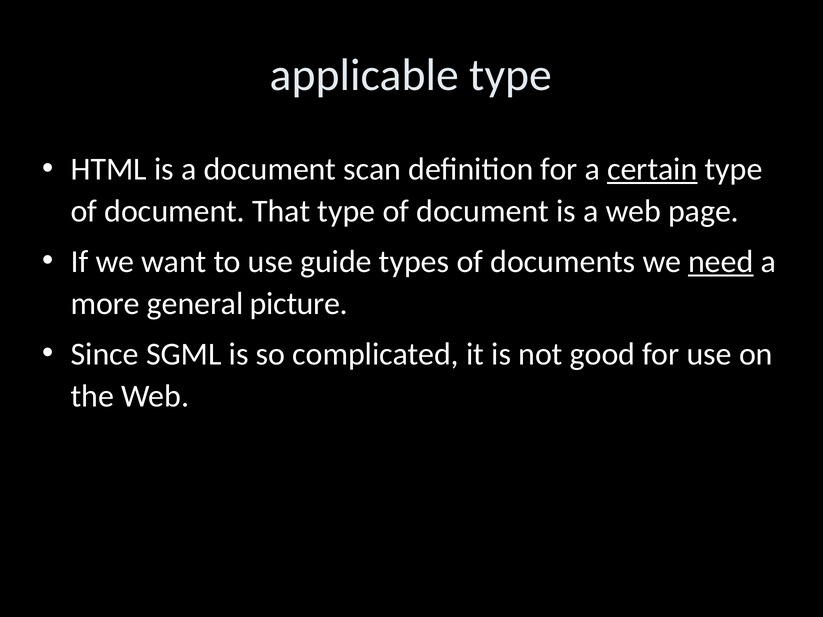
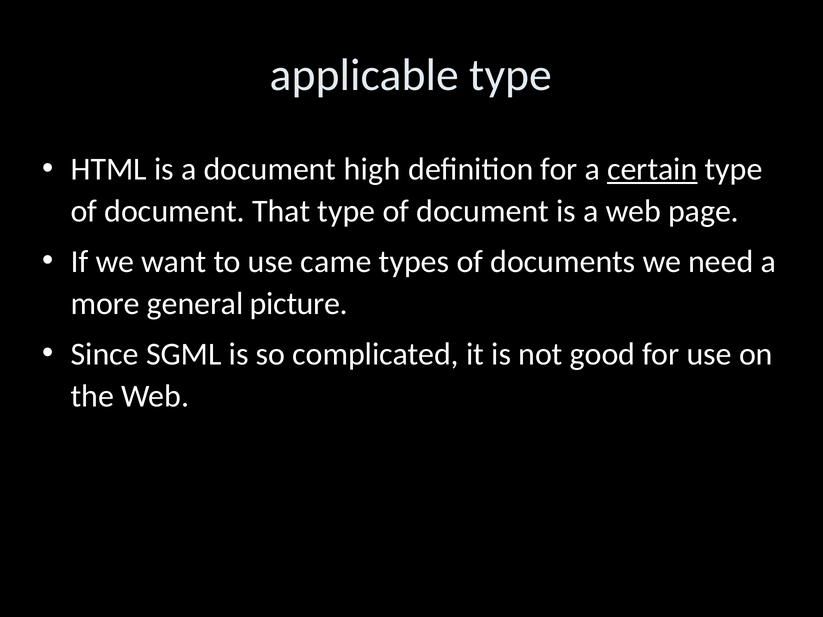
scan: scan -> high (372, 169)
guide: guide -> came (336, 262)
need underline: present -> none (721, 262)
